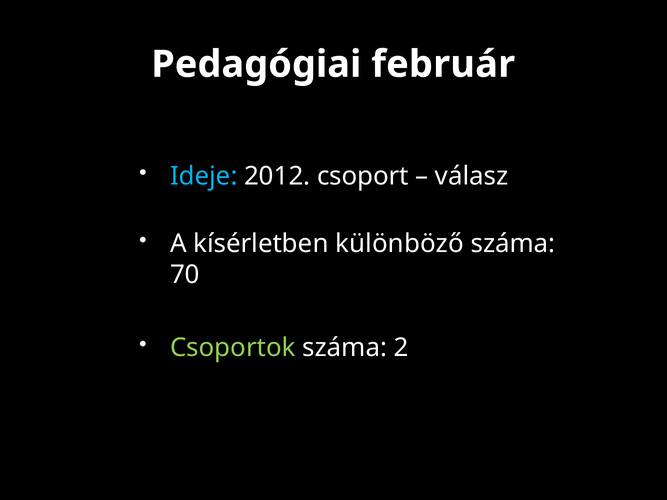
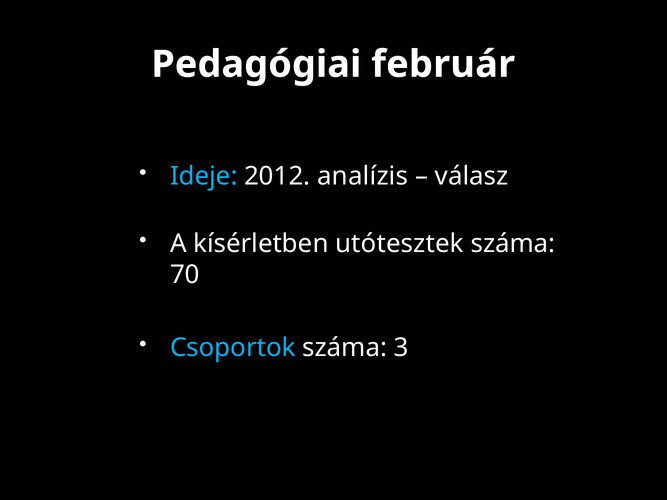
csoport: csoport -> analízis (363, 176)
különböző: különböző -> utótesztek (400, 244)
Csoportok colour: light green -> light blue (233, 348)
2: 2 -> 3 (401, 348)
